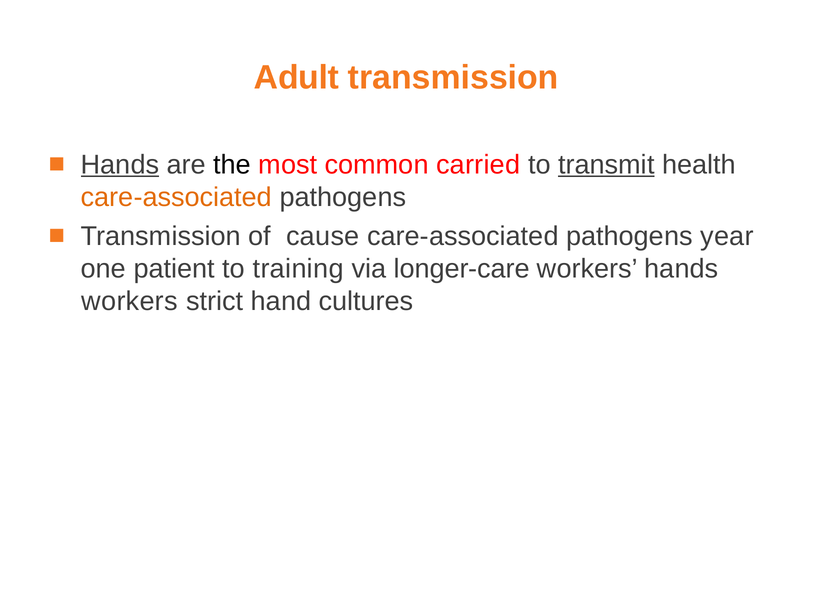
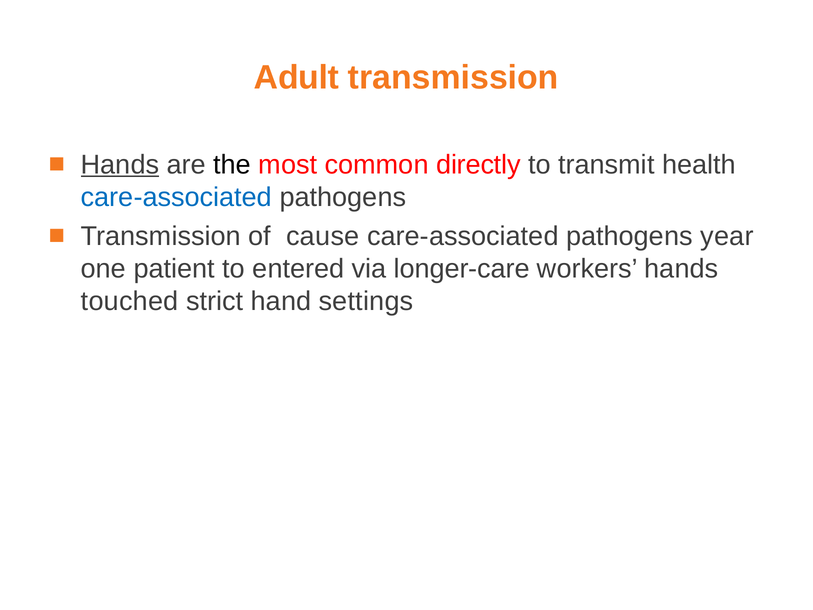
carried: carried -> directly (478, 165)
transmit underline: present -> none (606, 165)
care-associated colour: orange -> blue (176, 197)
training: training -> entered (298, 269)
workers: workers -> touched (130, 301)
cultures: cultures -> settings (366, 301)
